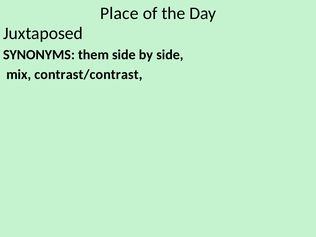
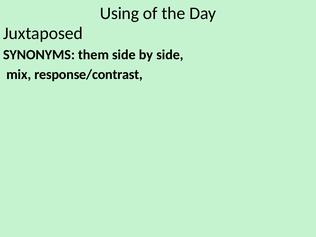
Place: Place -> Using (119, 13)
contrast/contrast: contrast/contrast -> response/contrast (89, 74)
